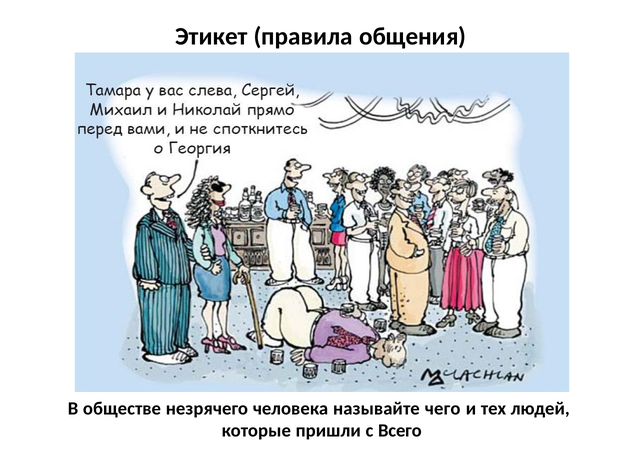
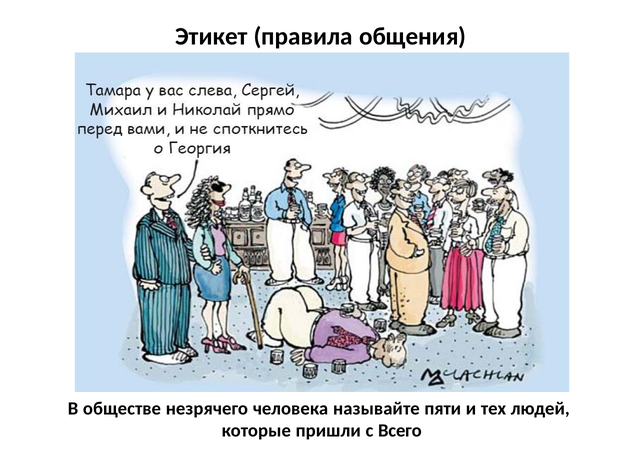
чего: чего -> пяти (443, 409)
